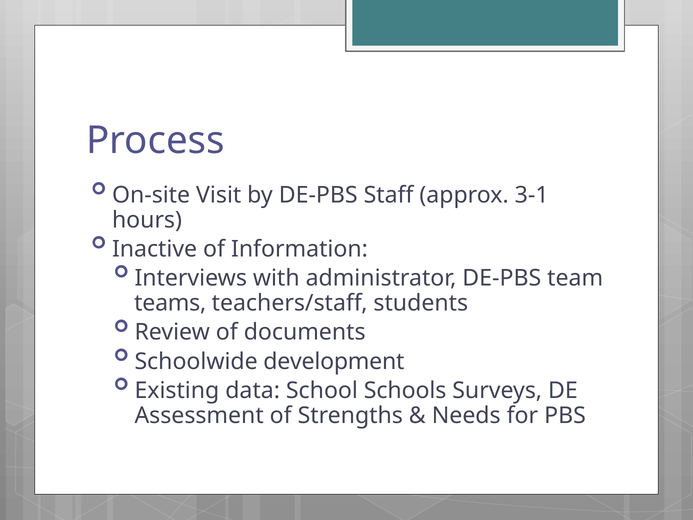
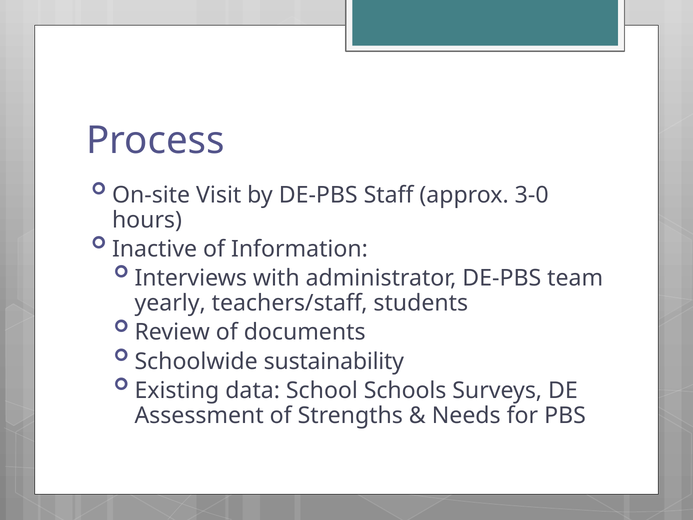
3-1: 3-1 -> 3-0 (532, 195)
teams: teams -> yearly (170, 303)
development: development -> sustainability (334, 361)
